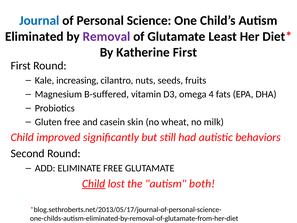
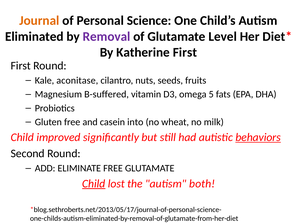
Journal colour: blue -> orange (39, 21)
Least: Least -> Level (223, 36)
increasing: increasing -> aconitase (77, 80)
4: 4 -> 5 (211, 94)
skin: skin -> into (135, 122)
behaviors underline: none -> present (258, 137)
